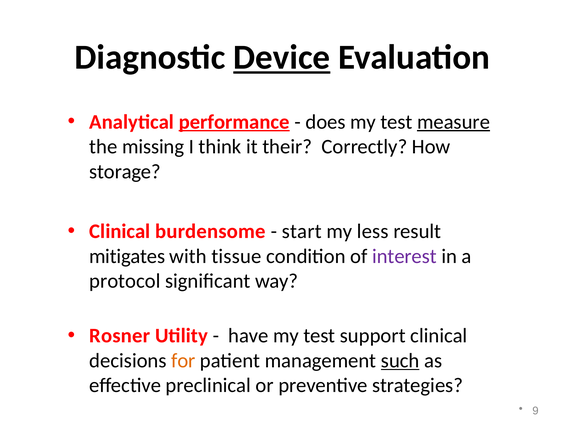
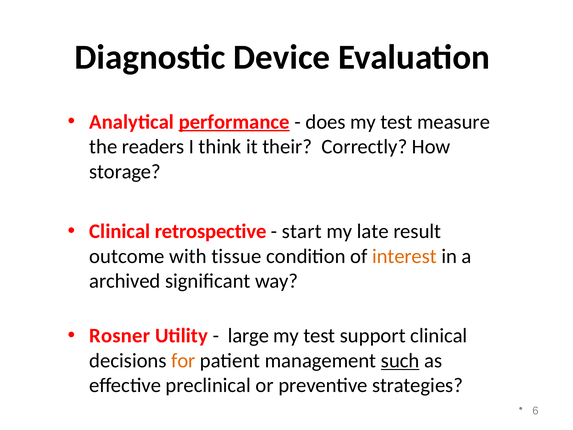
Device underline: present -> none (282, 57)
measure underline: present -> none (453, 122)
missing: missing -> readers (153, 147)
burdensome: burdensome -> retrospective (211, 231)
less: less -> late (373, 231)
mitigates: mitigates -> outcome (127, 256)
interest colour: purple -> orange (404, 256)
protocol: protocol -> archived (125, 281)
have: have -> large (248, 336)
9: 9 -> 6 (536, 411)
